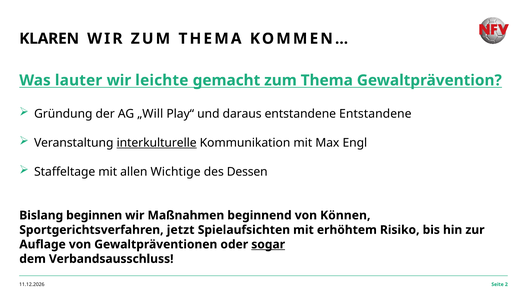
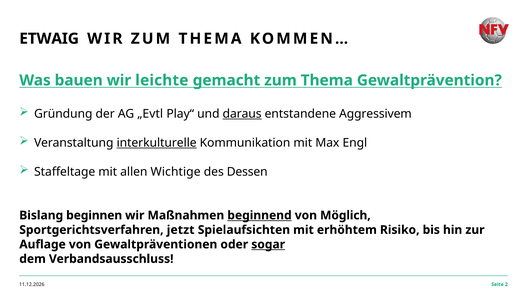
KLAREN: KLAREN -> ETWAIG (49, 39)
lauter: lauter -> bauen (79, 80)
„Will: „Will -> „Evtl (150, 114)
daraus underline: none -> present (242, 114)
entstandene Entstandene: Entstandene -> Aggressivem (375, 114)
beginnend underline: none -> present (260, 215)
Können: Können -> Möglich (345, 215)
